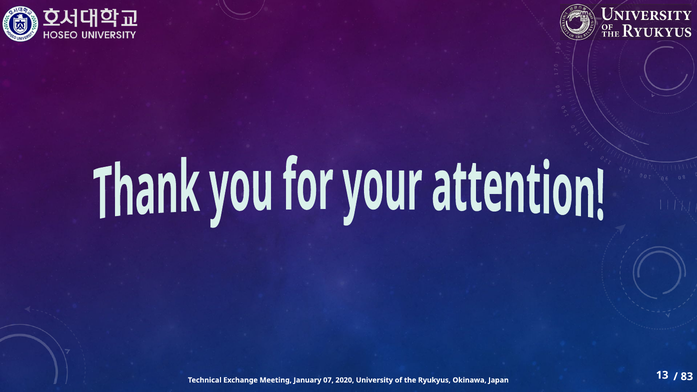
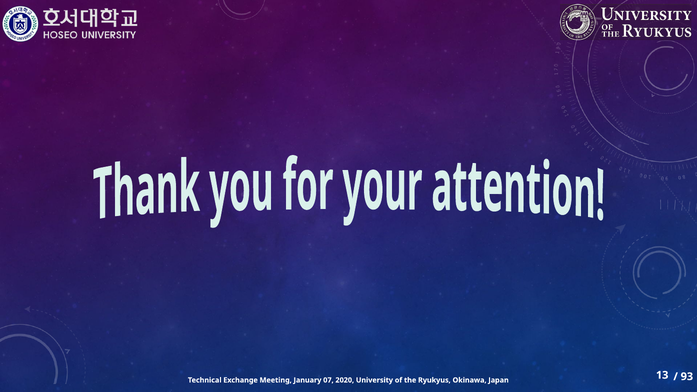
83: 83 -> 93 (687, 377)
